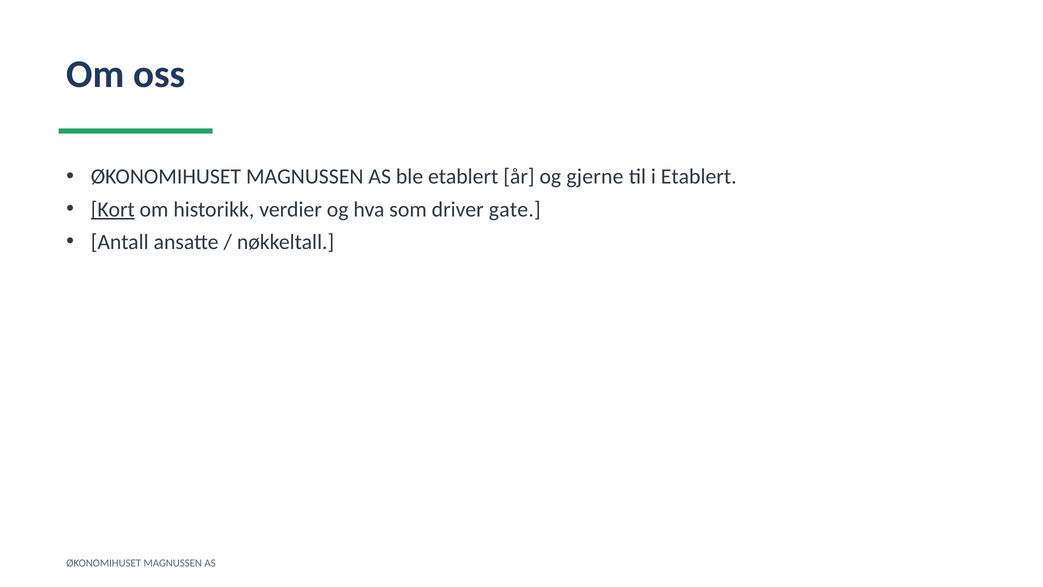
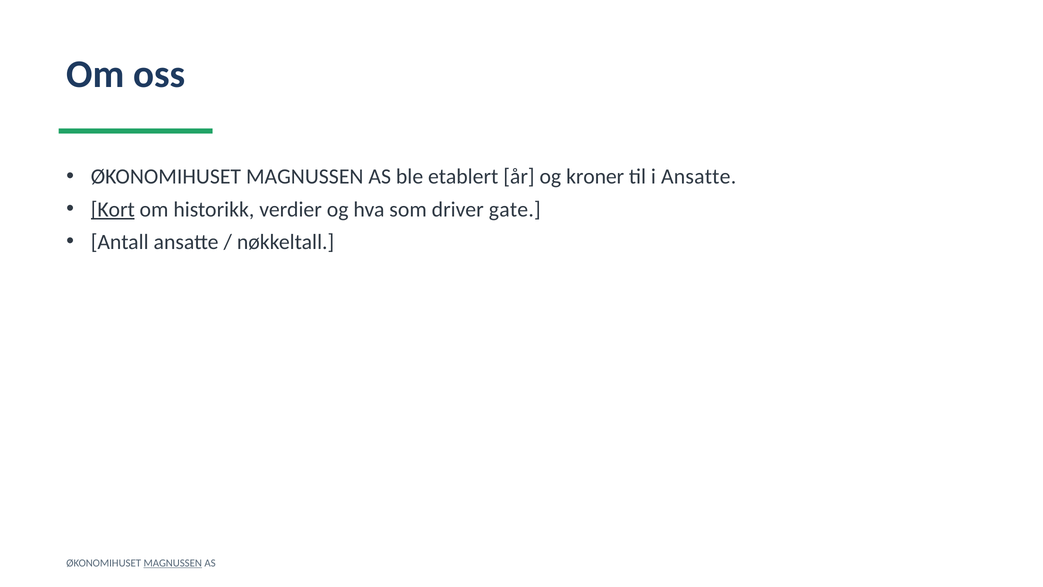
gjerne: gjerne -> kroner (595, 177)
i Etablert: Etablert -> Ansatte (699, 177)
MAGNUSSEN underline: none -> present (173, 563)
